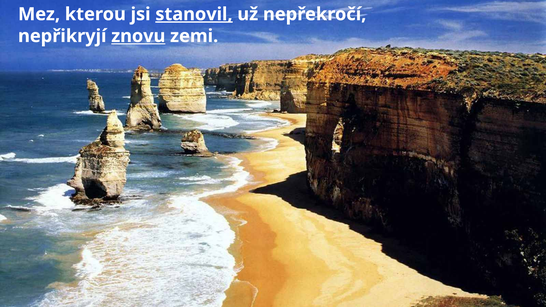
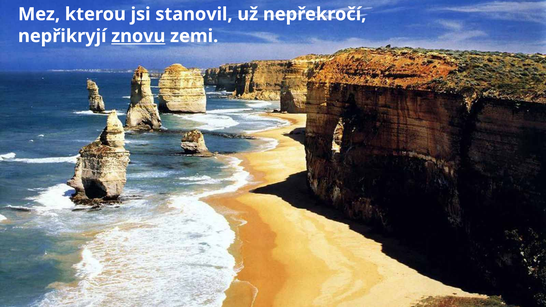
stanovil underline: present -> none (194, 14)
